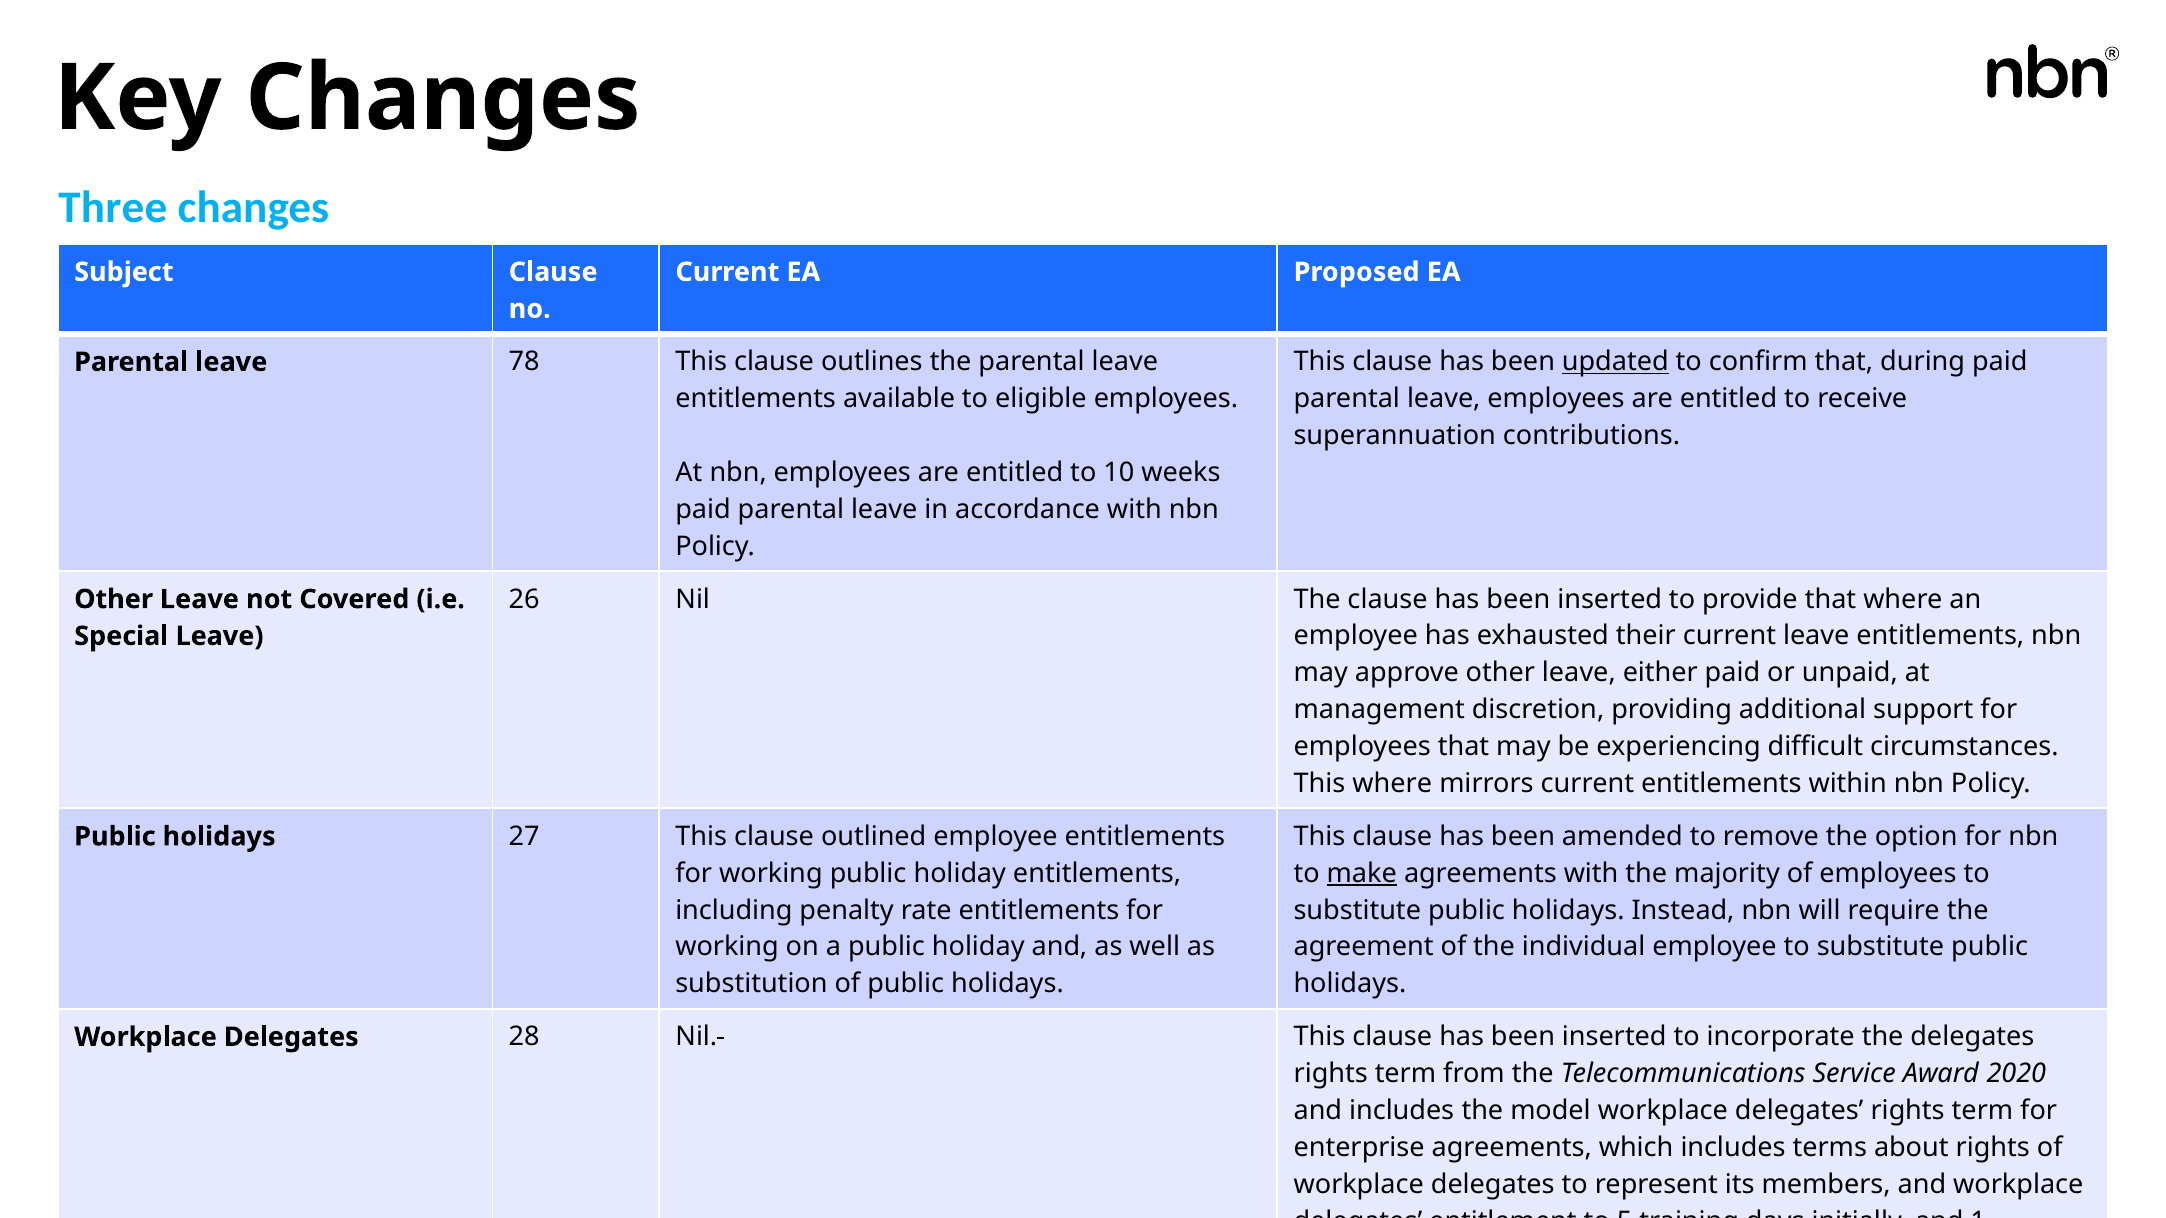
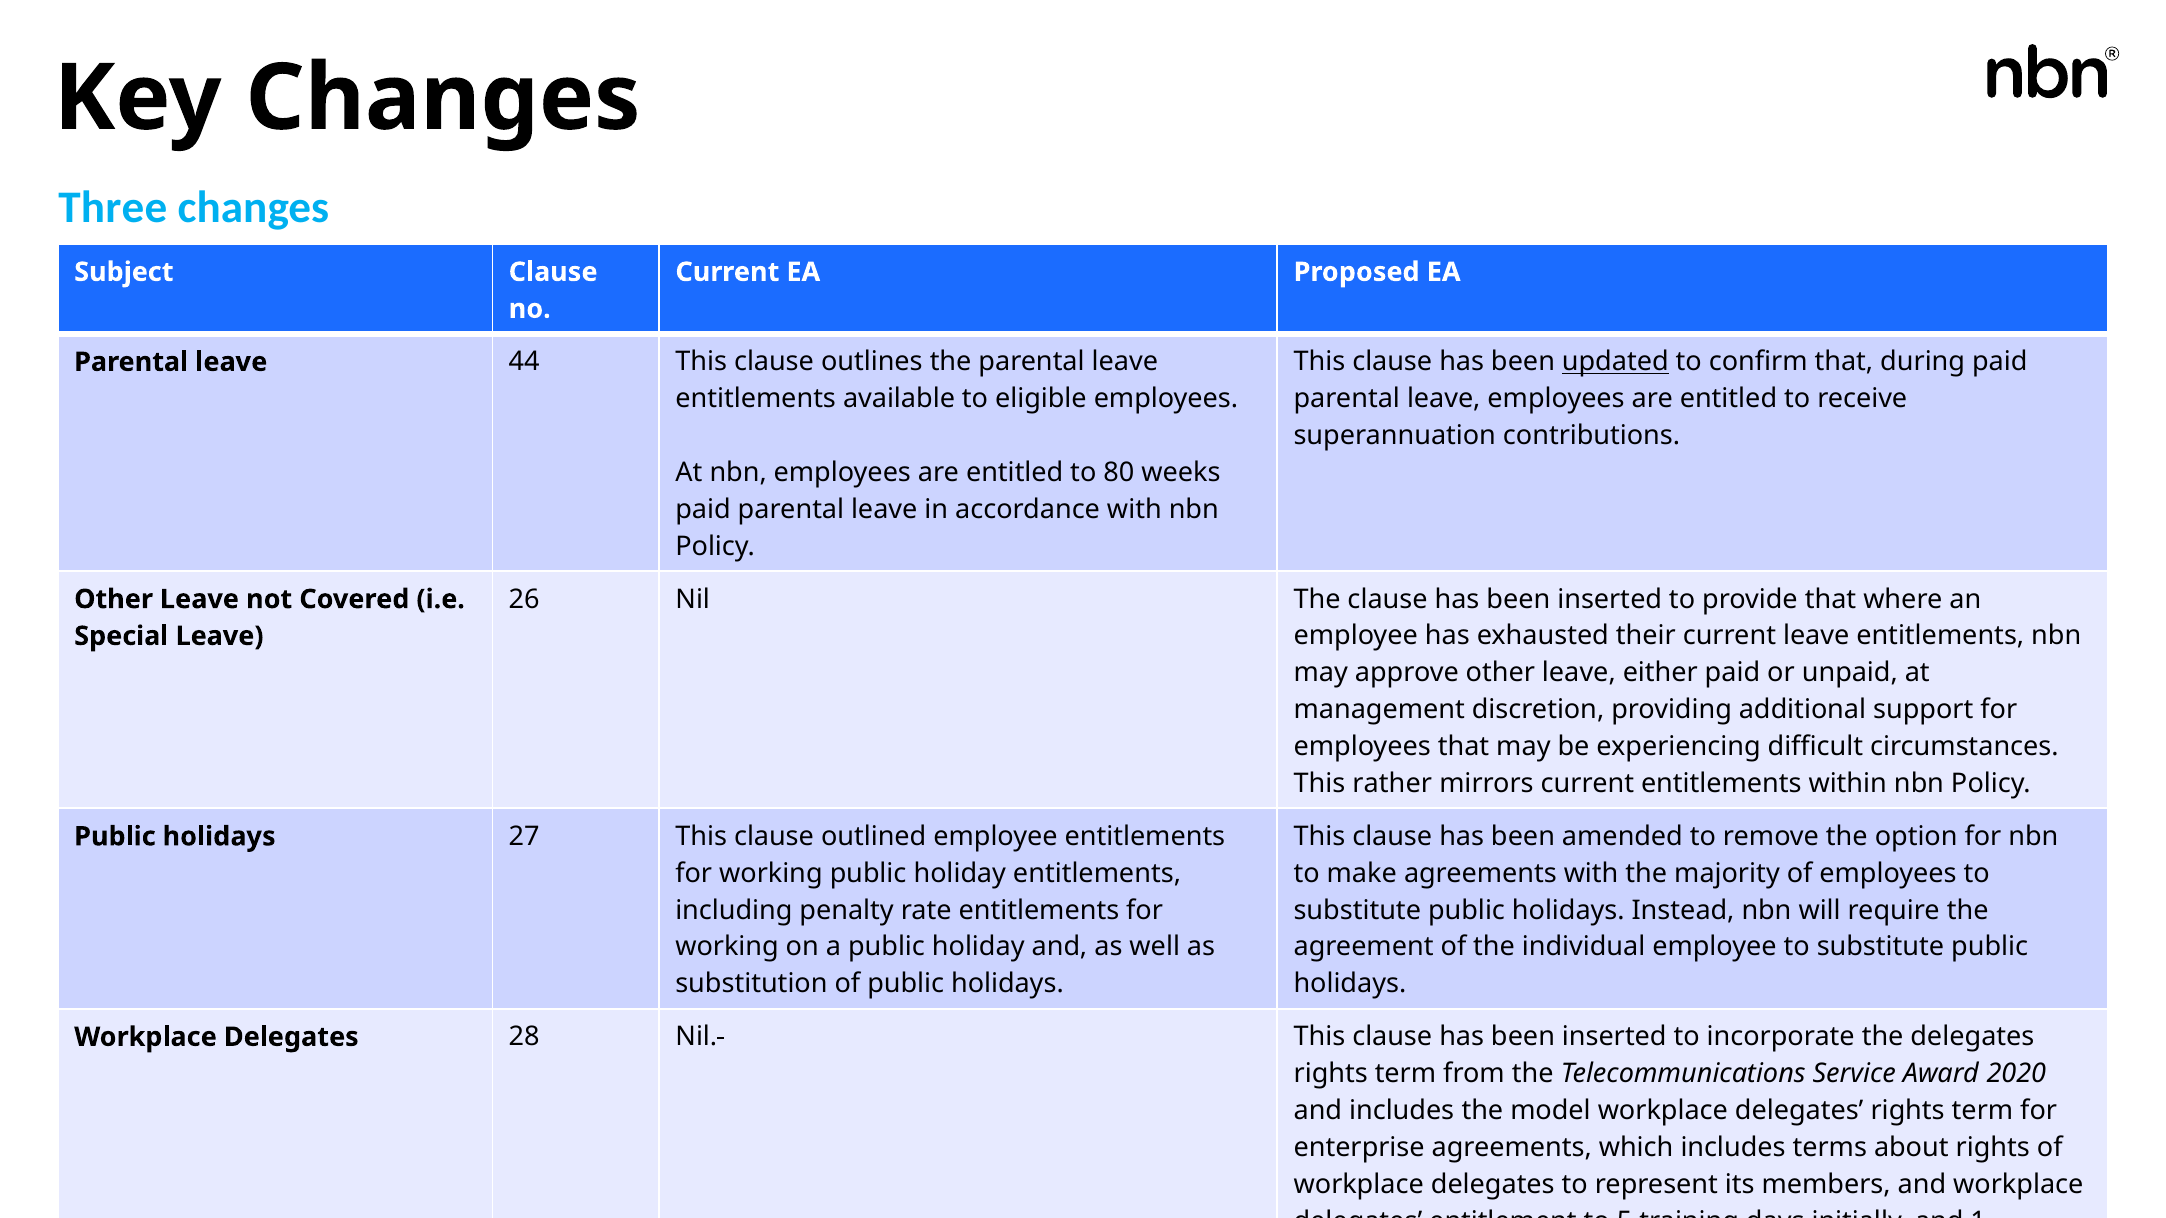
78: 78 -> 44 (524, 362)
10: 10 -> 80 (1119, 473)
This where: where -> rather (1392, 784)
make underline: present -> none (1362, 874)
